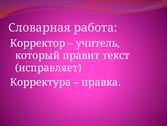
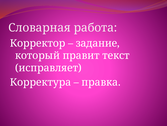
учитель: учитель -> задание (98, 43)
